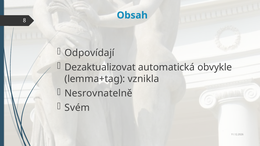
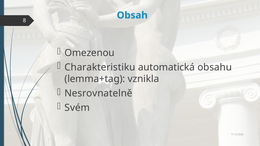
Odpovídají: Odpovídají -> Omezenou (90, 53)
Dezaktualizovat: Dezaktualizovat -> Charakteristiku (100, 67)
obvykle: obvykle -> obsahu (215, 67)
